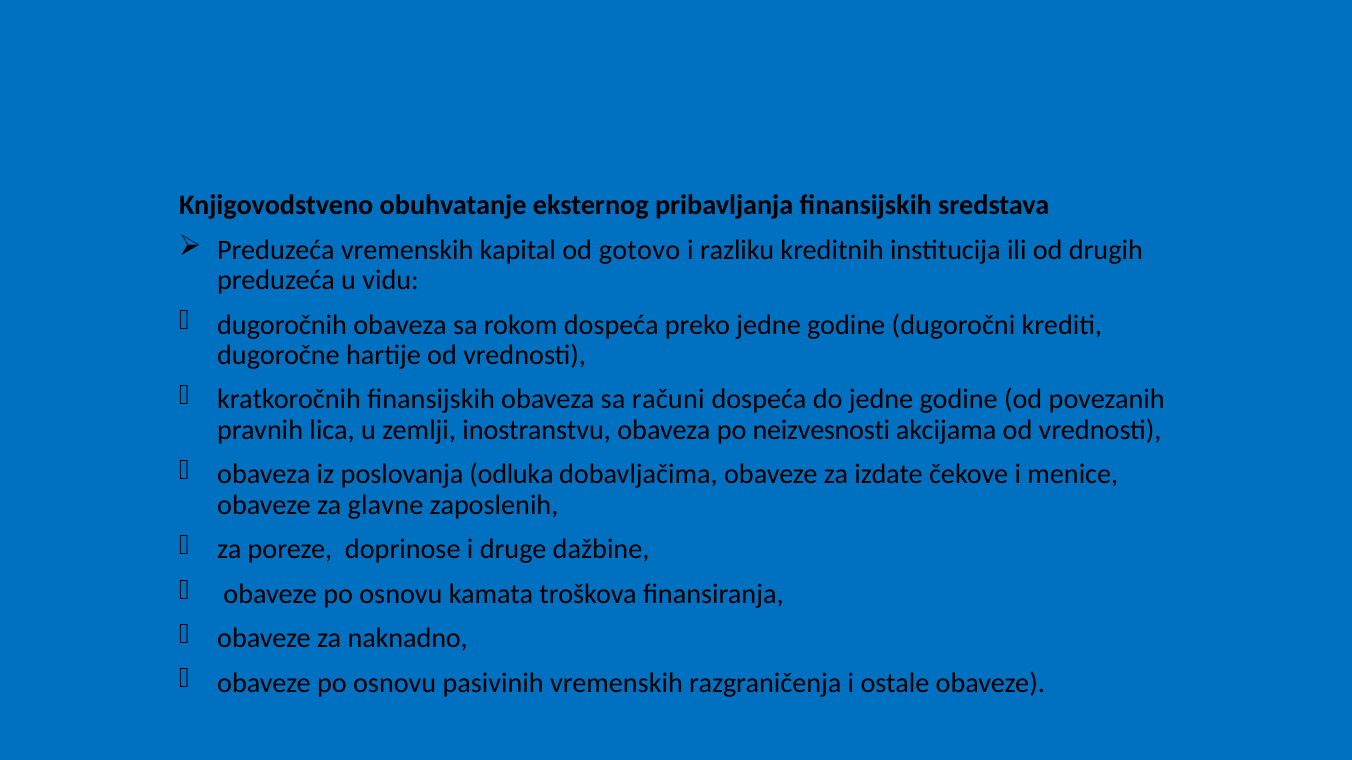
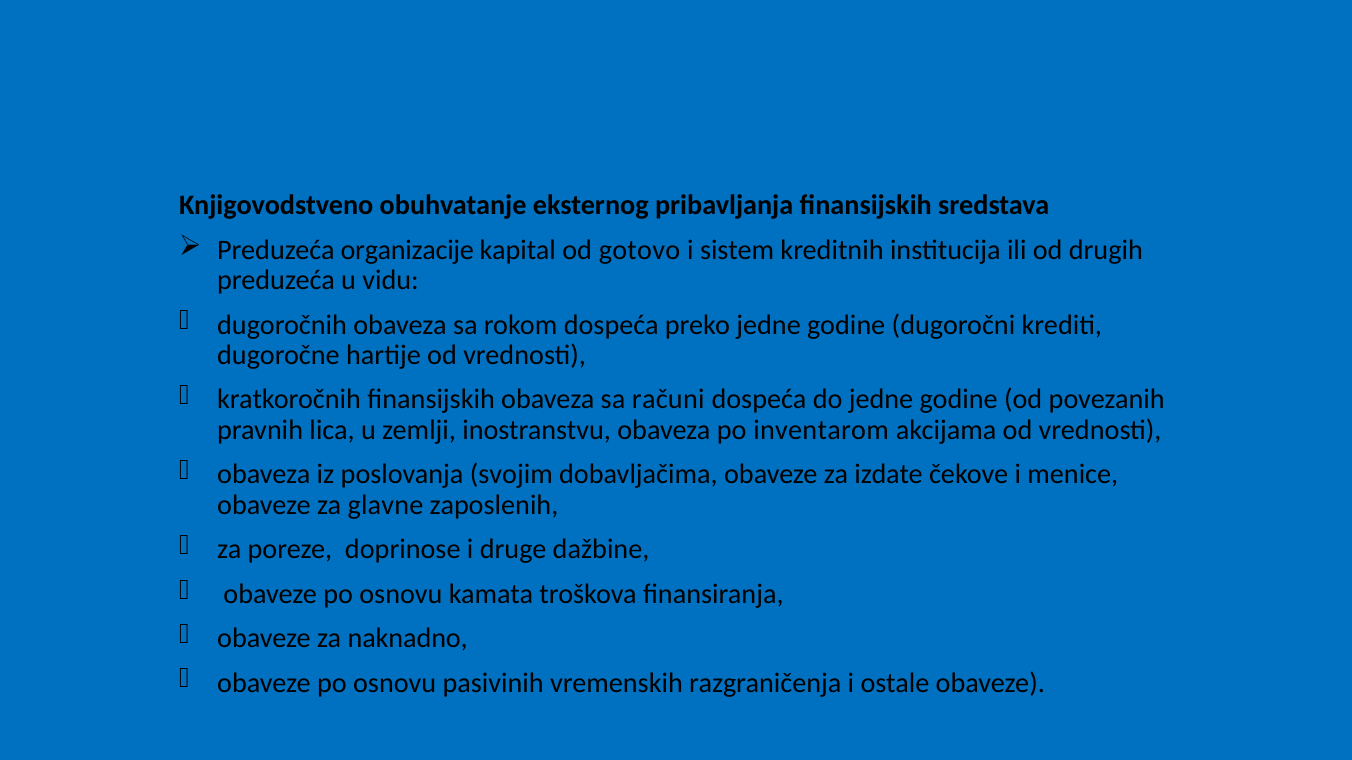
Preduzeća vremenskih: vremenskih -> organizacije (407, 250)
razliku: razliku -> sistem (737, 250)
neizvesnosti: neizvesnosti -> inventarom (821, 430)
odluka: odluka -> svojim (511, 475)
